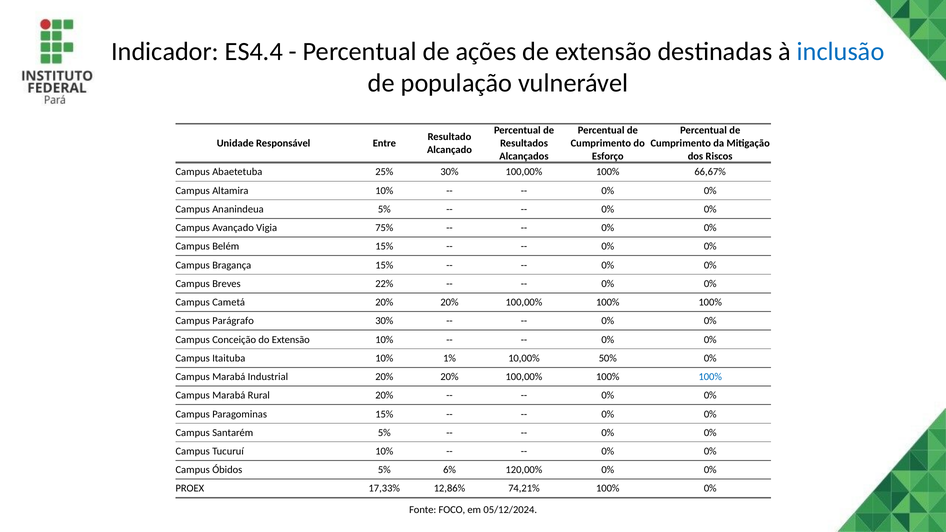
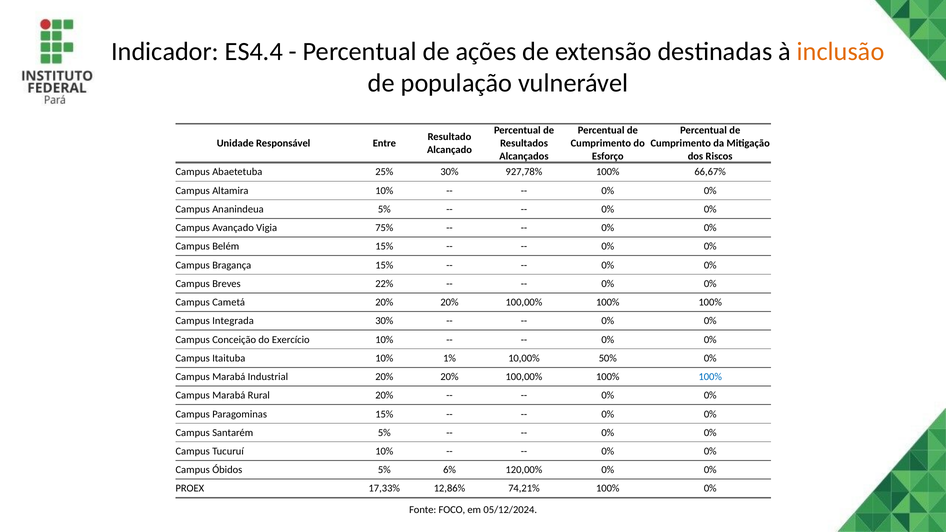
inclusão colour: blue -> orange (841, 52)
30% 100,00%: 100,00% -> 927,78% (524, 172)
Parágrafo: Parágrafo -> Integrada (233, 321)
do Extensão: Extensão -> Exercício (291, 340)
